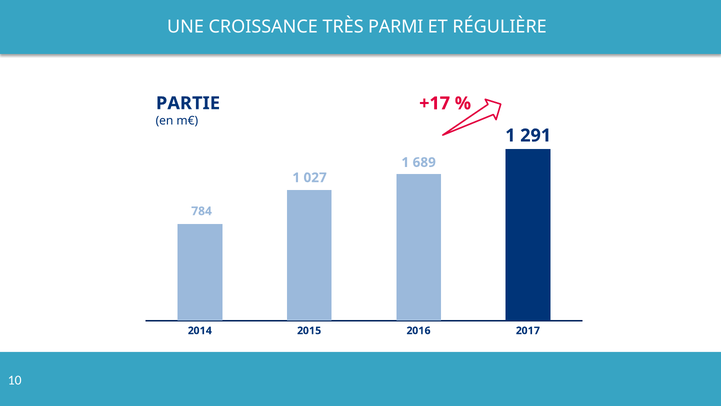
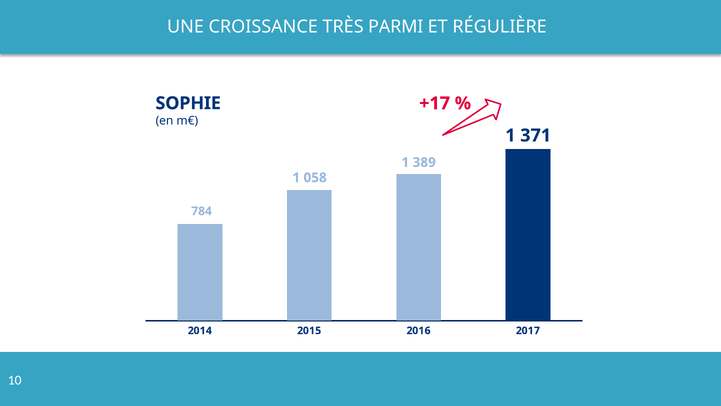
PARTIE: PARTIE -> SOPHIE (188, 103)
291: 291 -> 371 (536, 135)
689: 689 -> 389 (424, 162)
027: 027 -> 058 (315, 178)
